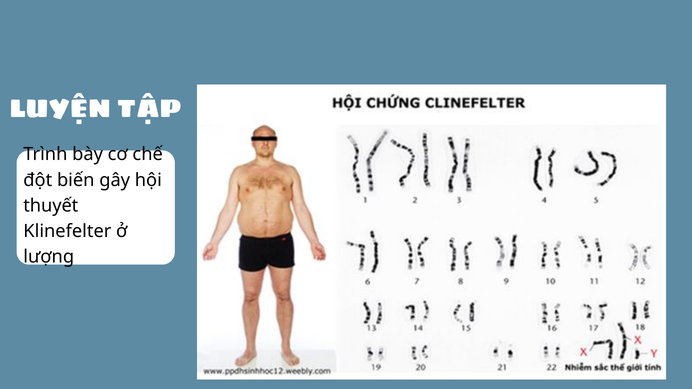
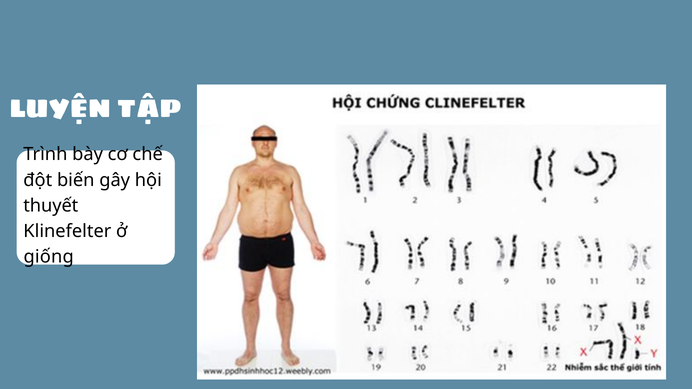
lượng: lượng -> giống (49, 257)
